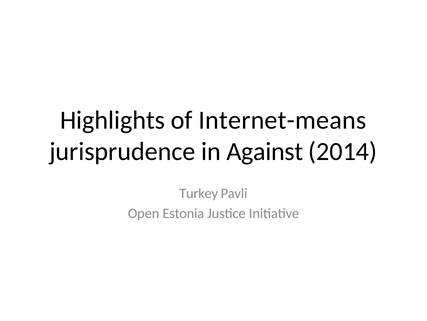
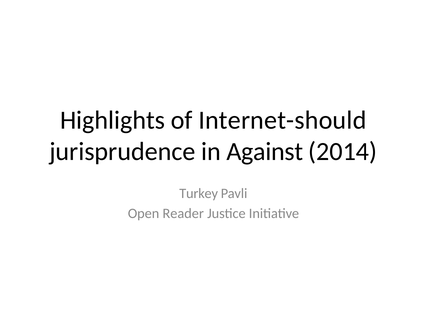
Internet-means: Internet-means -> Internet-should (282, 120)
Estonia: Estonia -> Reader (183, 213)
